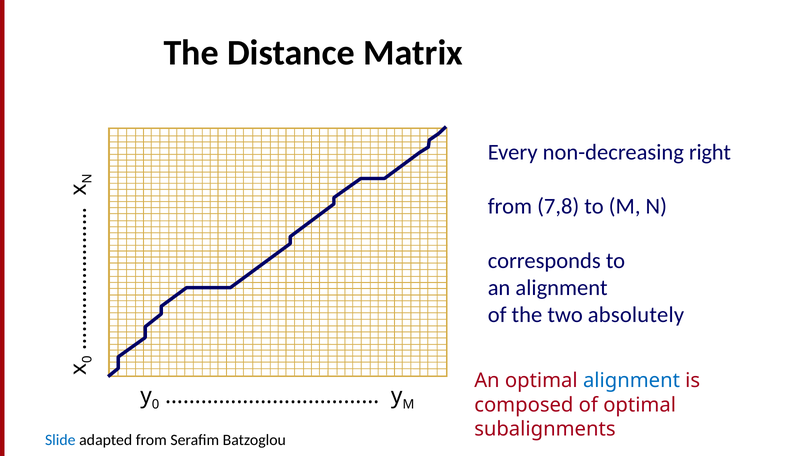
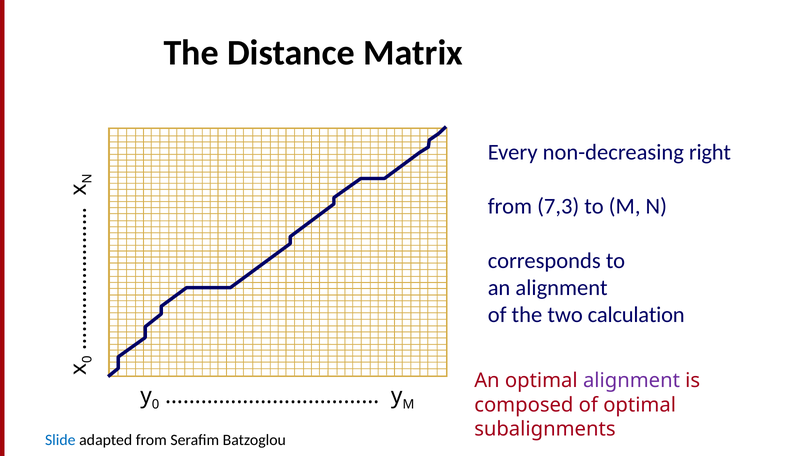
7,8: 7,8 -> 7,3 (558, 207)
absolutely: absolutely -> calculation (636, 315)
alignment colour: blue -> purple (632, 381)
